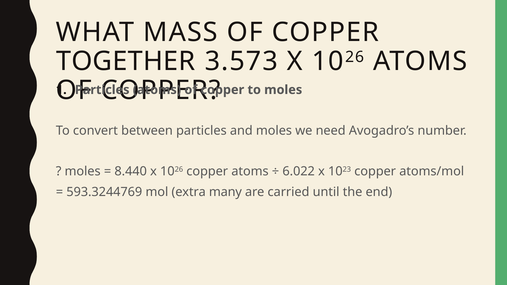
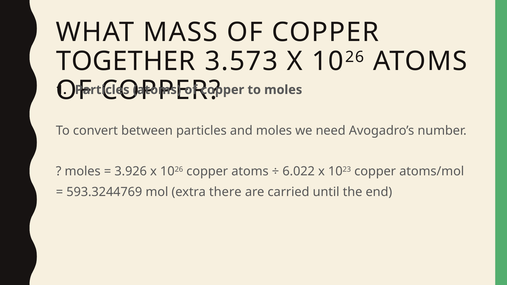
8.440: 8.440 -> 3.926 (131, 172)
many: many -> there (225, 192)
